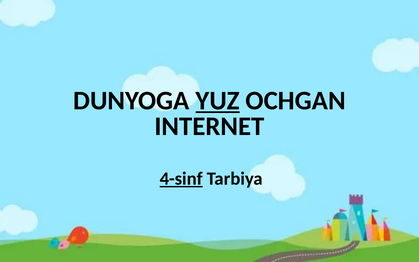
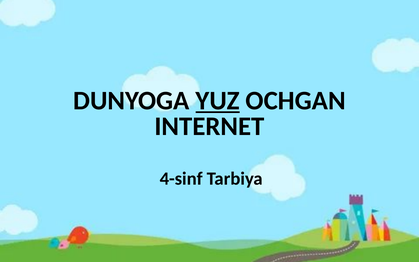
4-sinf underline: present -> none (181, 179)
